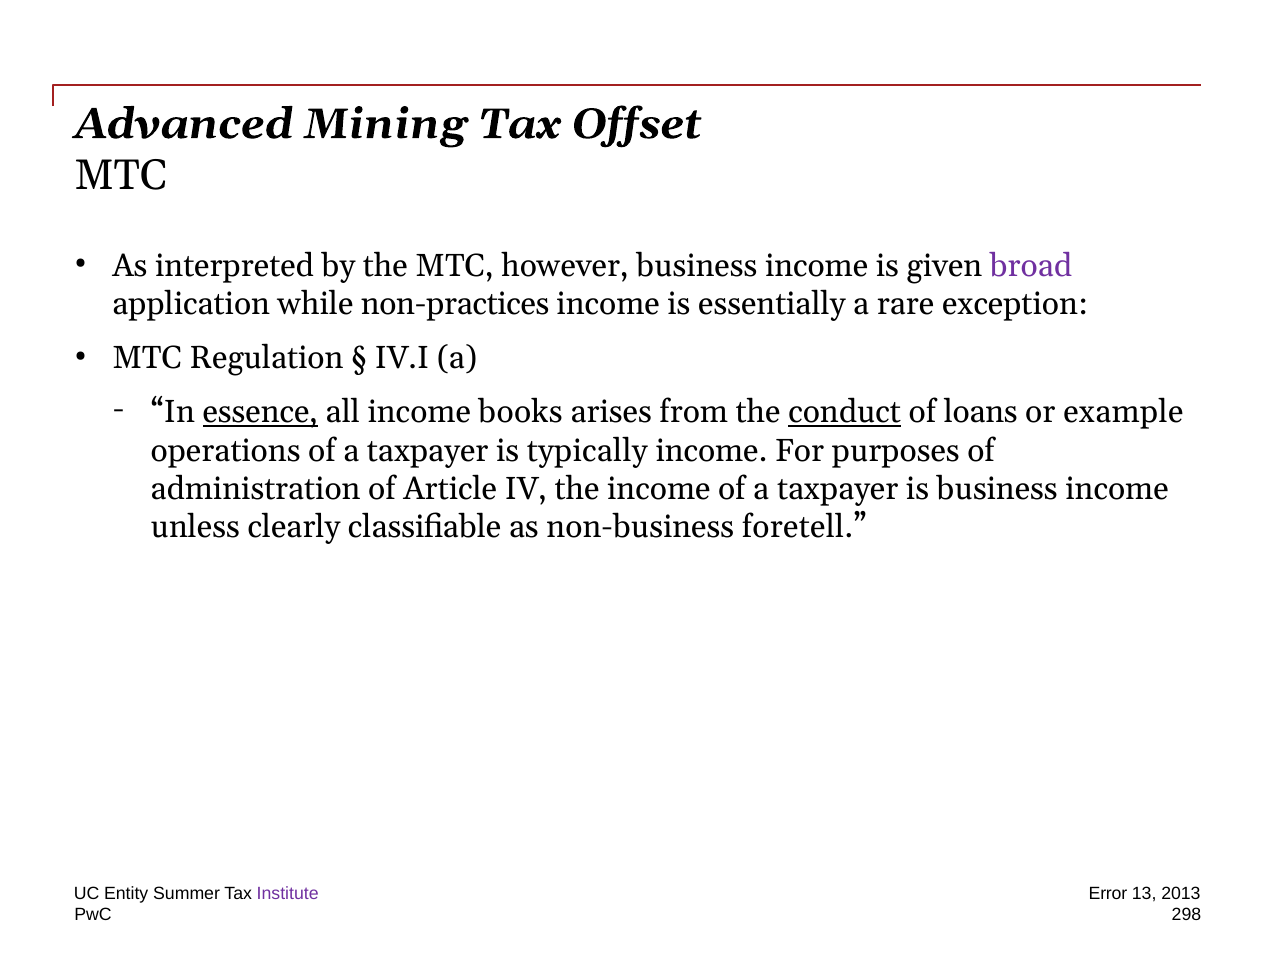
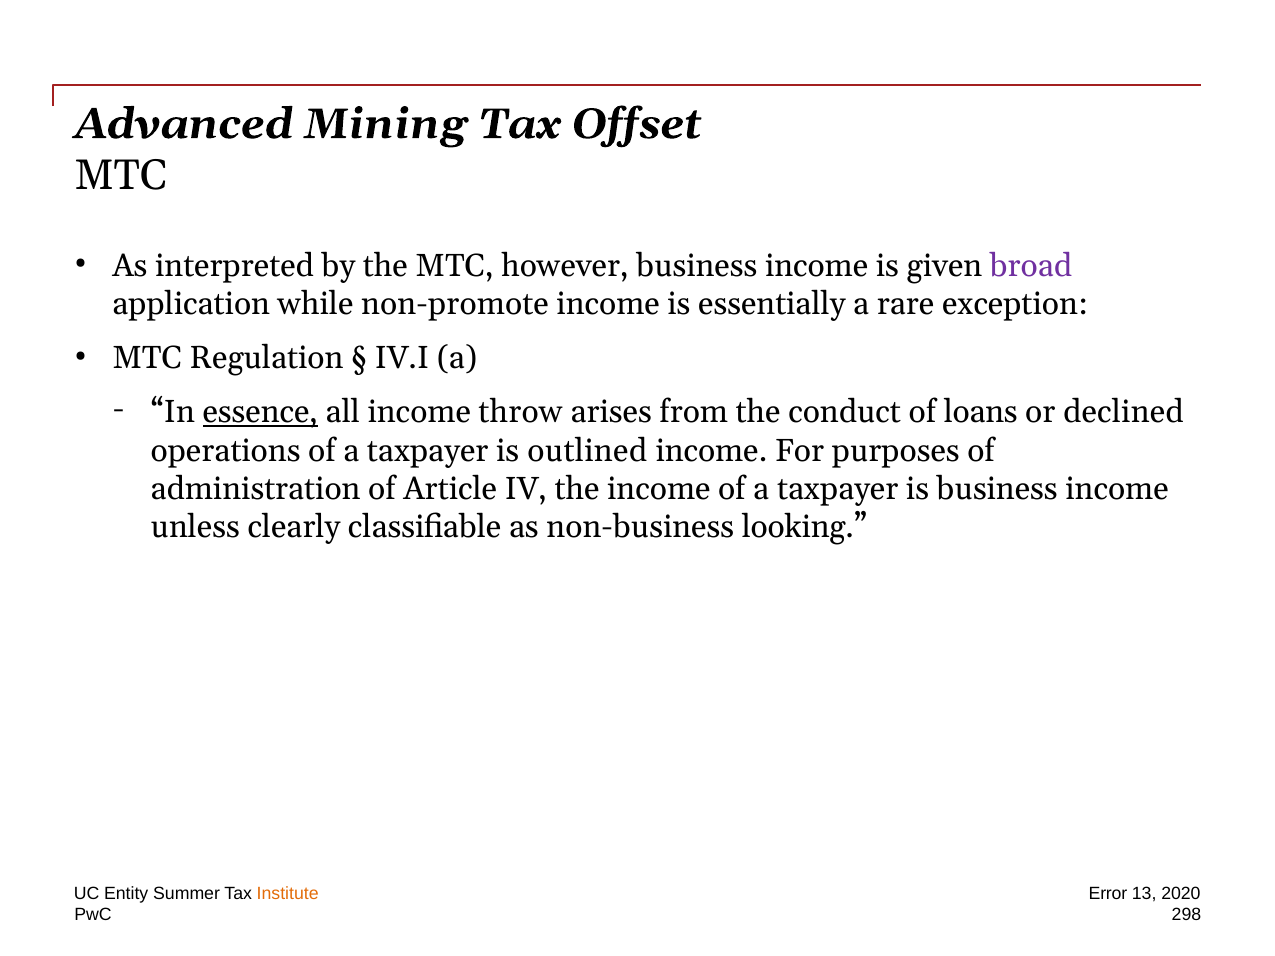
non-practices: non-practices -> non-promote (455, 304)
books: books -> throw (521, 412)
conduct underline: present -> none (845, 412)
example: example -> declined (1123, 412)
typically: typically -> outlined (587, 451)
foretell: foretell -> looking (804, 527)
Institute colour: purple -> orange (288, 893)
2013: 2013 -> 2020 (1181, 894)
